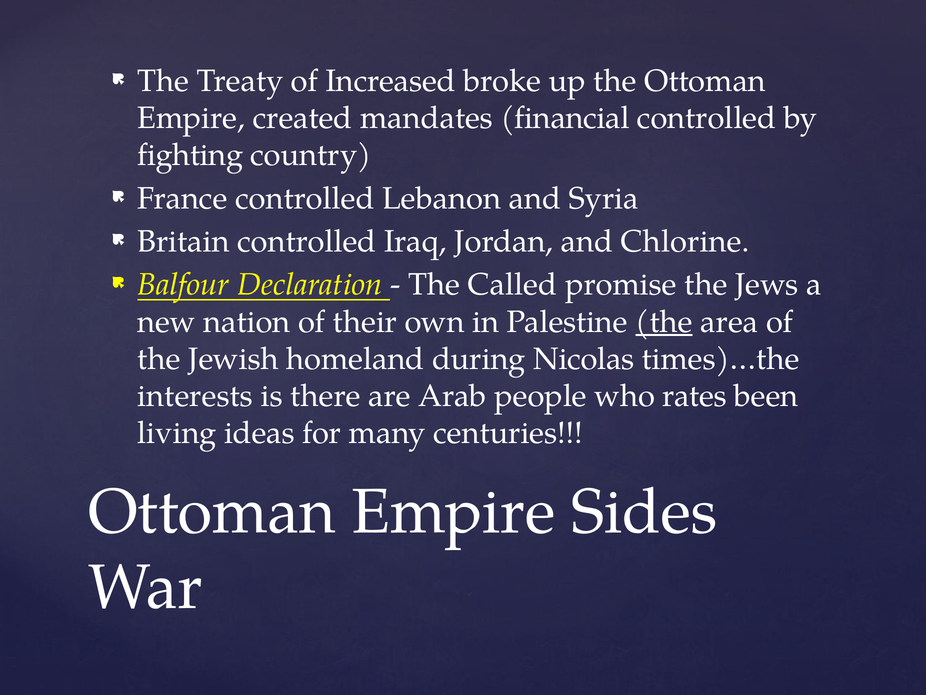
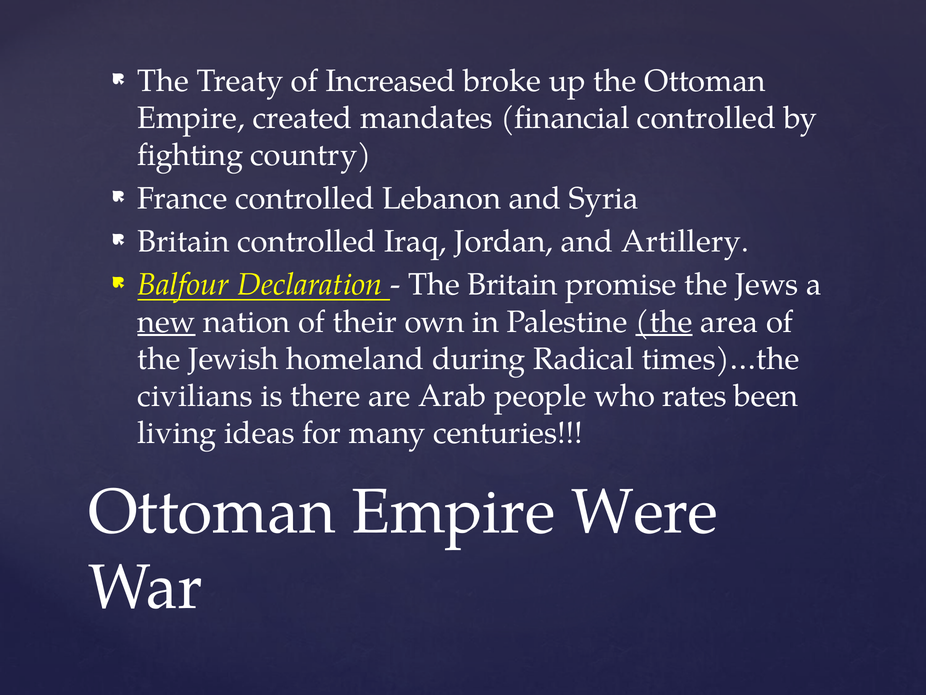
Chlorine: Chlorine -> Artillery (685, 241)
The Called: Called -> Britain (513, 285)
new underline: none -> present (167, 322)
Nicolas: Nicolas -> Radical (584, 359)
interests: interests -> civilians (195, 396)
Sides: Sides -> Were (645, 511)
